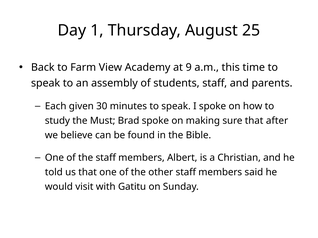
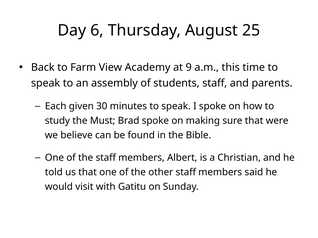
1: 1 -> 6 (97, 31)
after: after -> were (277, 121)
